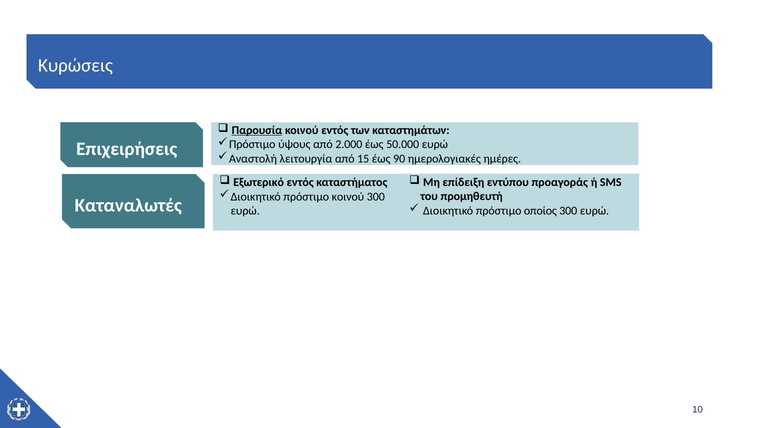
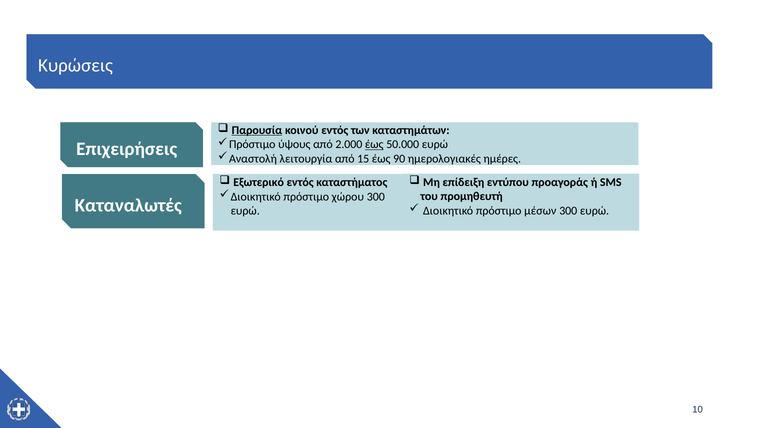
έως underline: none -> present (374, 145)
πρόστιμο κοινού: κοινού -> χώρου (348, 197)
οποίος: οποίος -> μέσων (540, 211)
